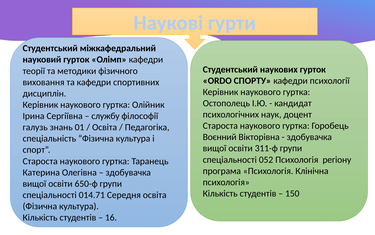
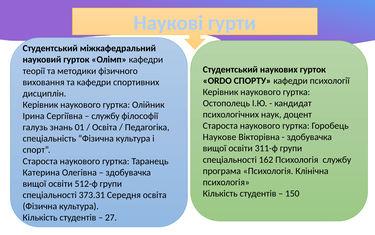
Воєнний: Воєнний -> Наукове (220, 137)
052: 052 -> 162 (266, 159)
Психологія регіону: регіону -> службу (337, 159)
650-ф: 650-ф -> 512-ф (86, 183)
014.71: 014.71 -> 373.31 (92, 194)
16: 16 -> 27 (111, 217)
